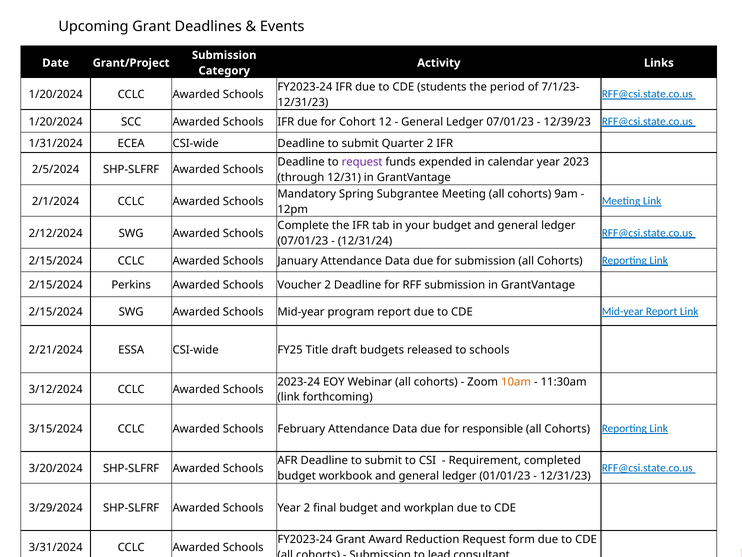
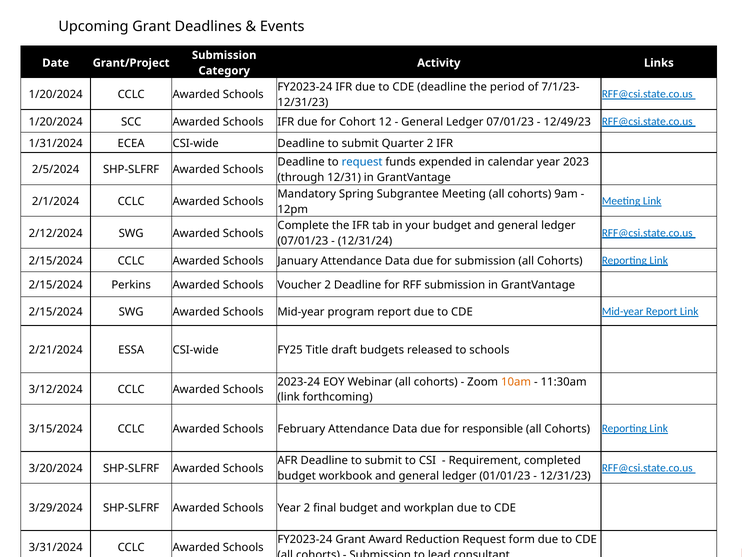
CDE students: students -> deadline (442, 87)
12/39/23: 12/39/23 -> 12/49/23 (567, 122)
request colour: purple -> blue (362, 162)
